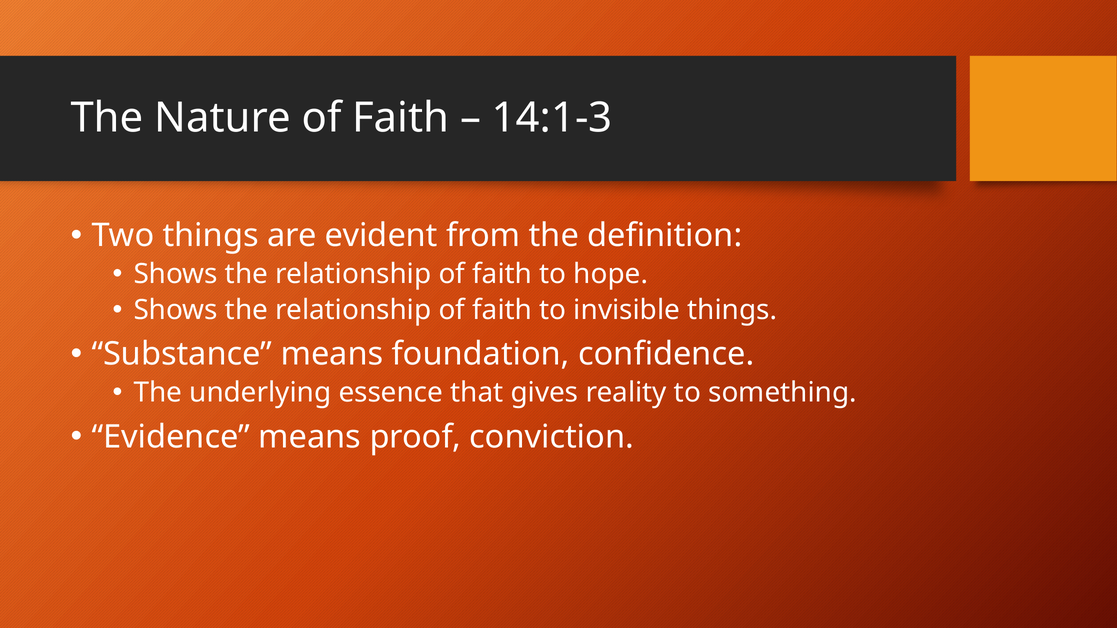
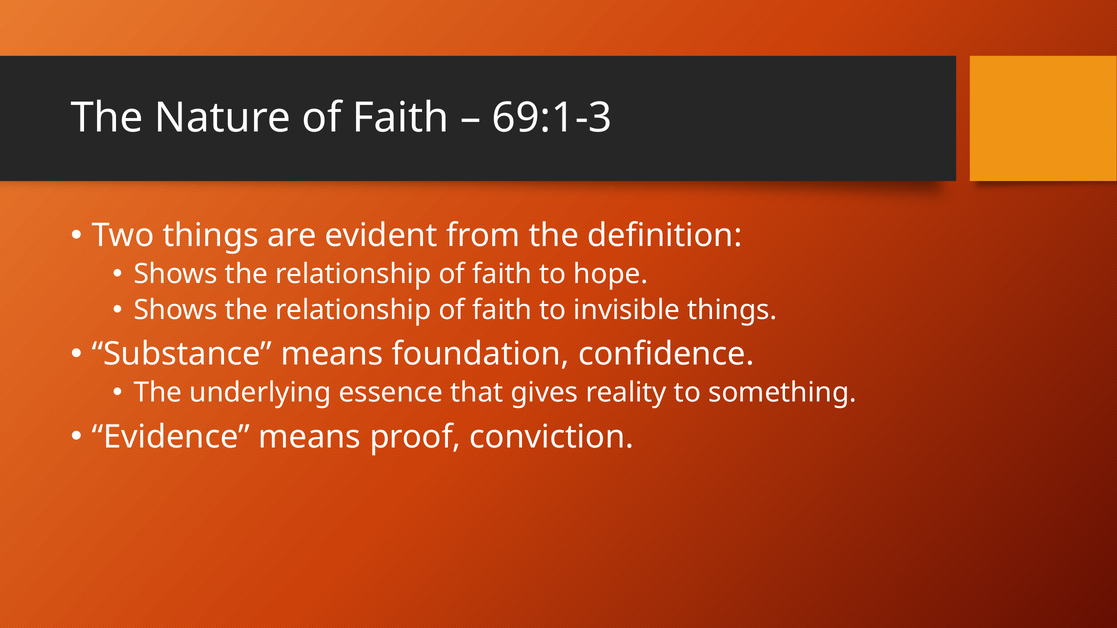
14:1-3: 14:1-3 -> 69:1-3 (552, 118)
